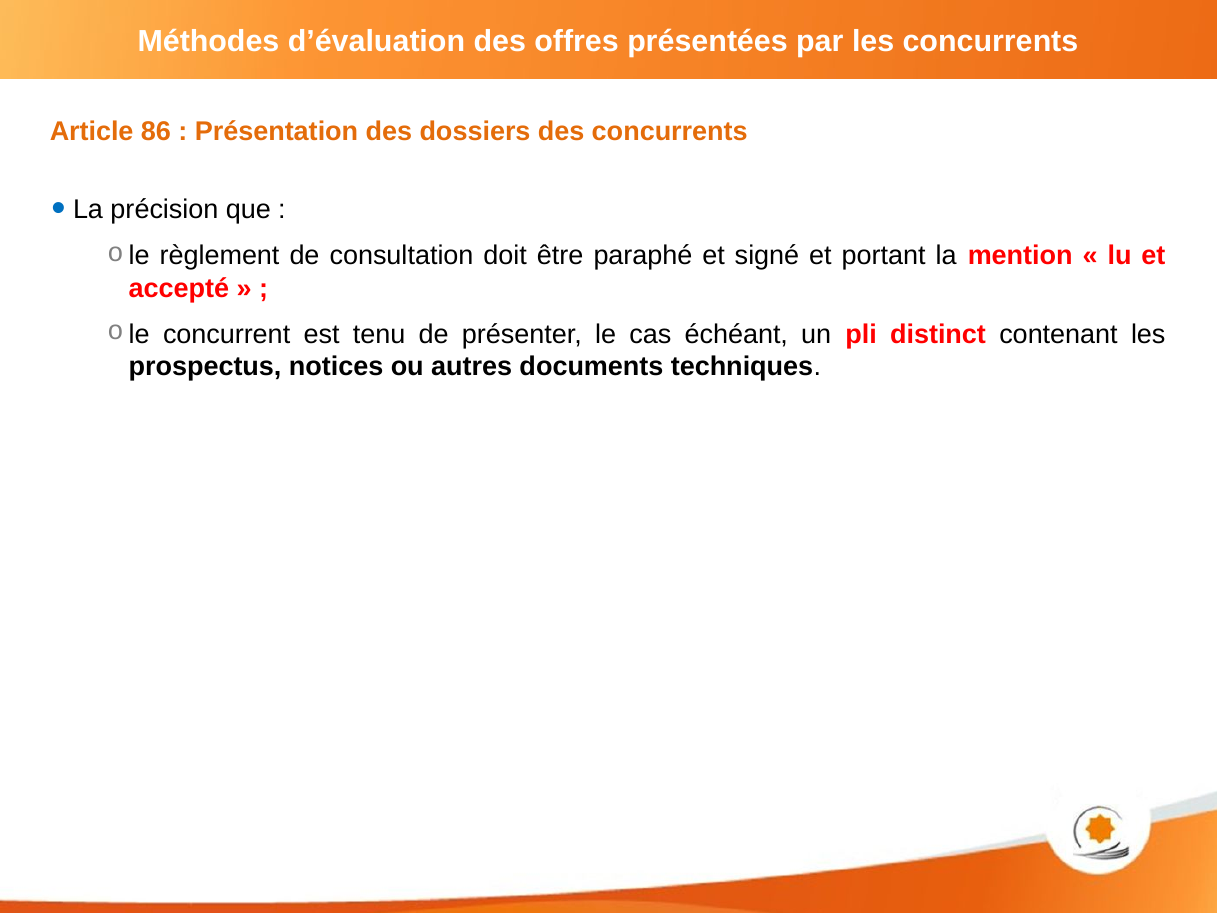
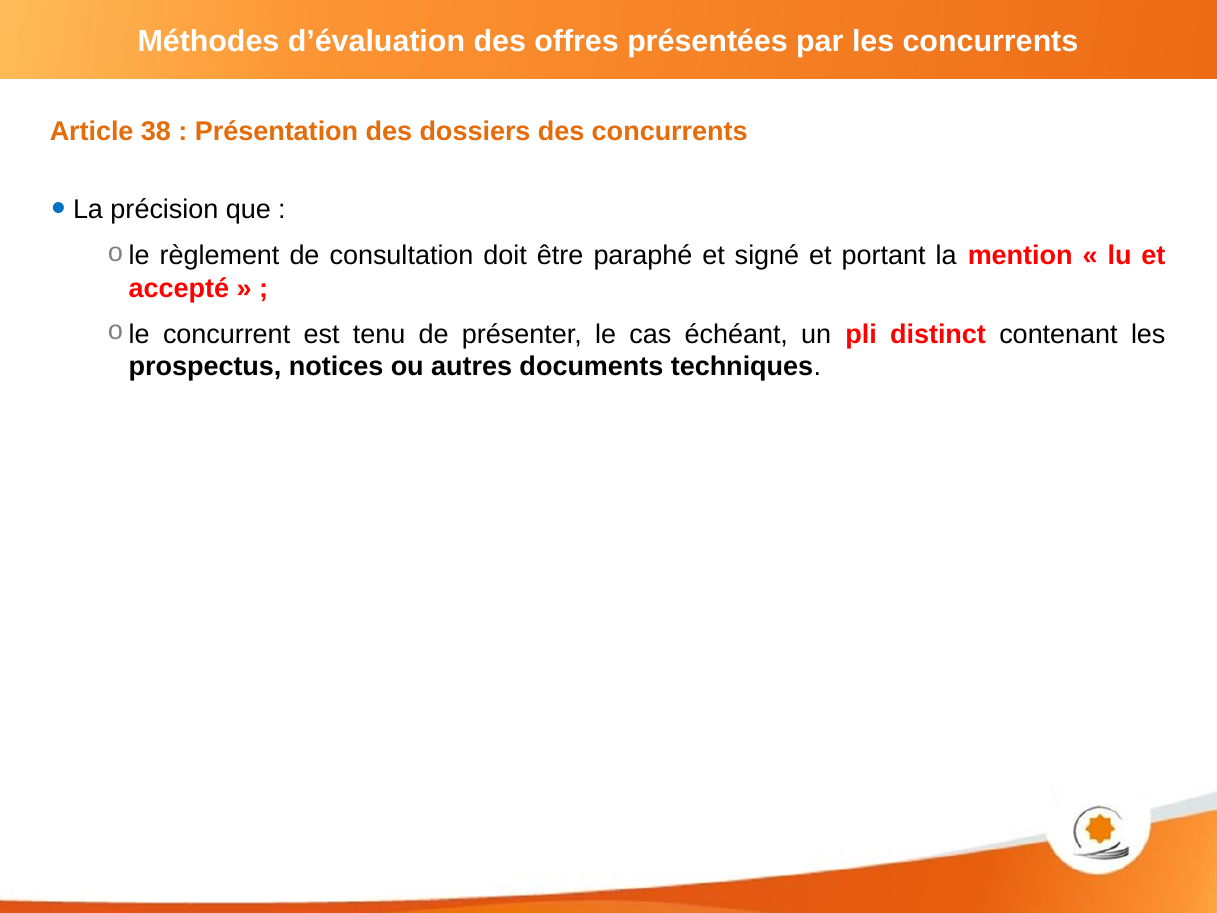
86: 86 -> 38 (156, 131)
